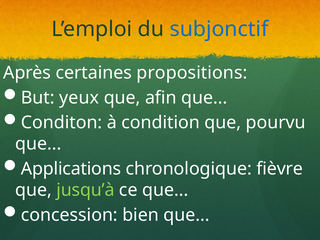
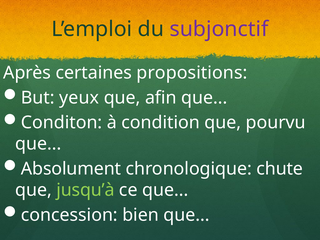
subjonctif colour: blue -> purple (219, 29)
Applications: Applications -> Absolument (71, 169)
fièvre: fièvre -> chute (280, 169)
